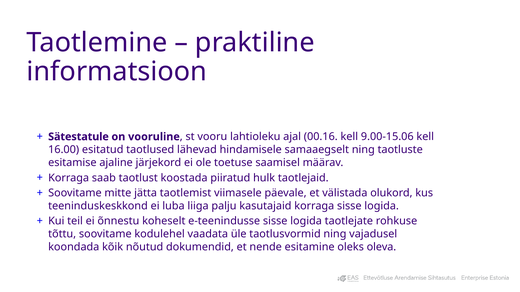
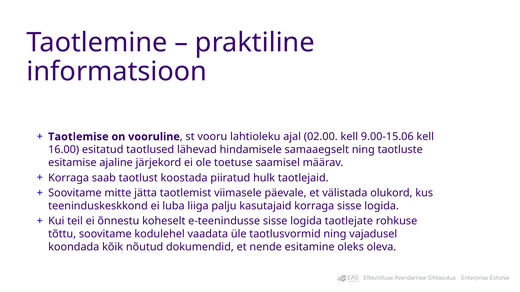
Sätestatule: Sätestatule -> Taotlemise (78, 137)
00.16: 00.16 -> 02.00 (321, 137)
